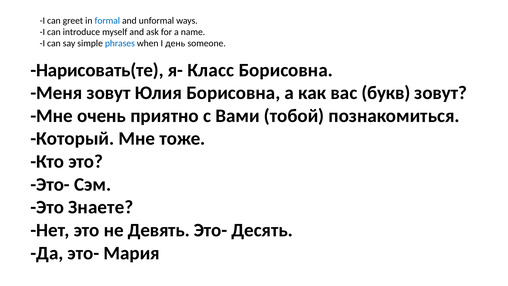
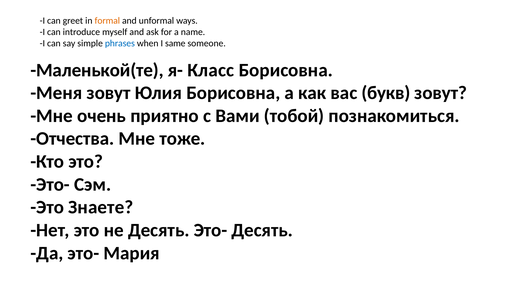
formal colour: blue -> orange (107, 21)
день: день -> same (175, 43)
Нарисовать(те: Нарисовать(те -> Маленькой(те (97, 70)
Который: Который -> Отчества (72, 139)
не Девять: Девять -> Десять (159, 230)
